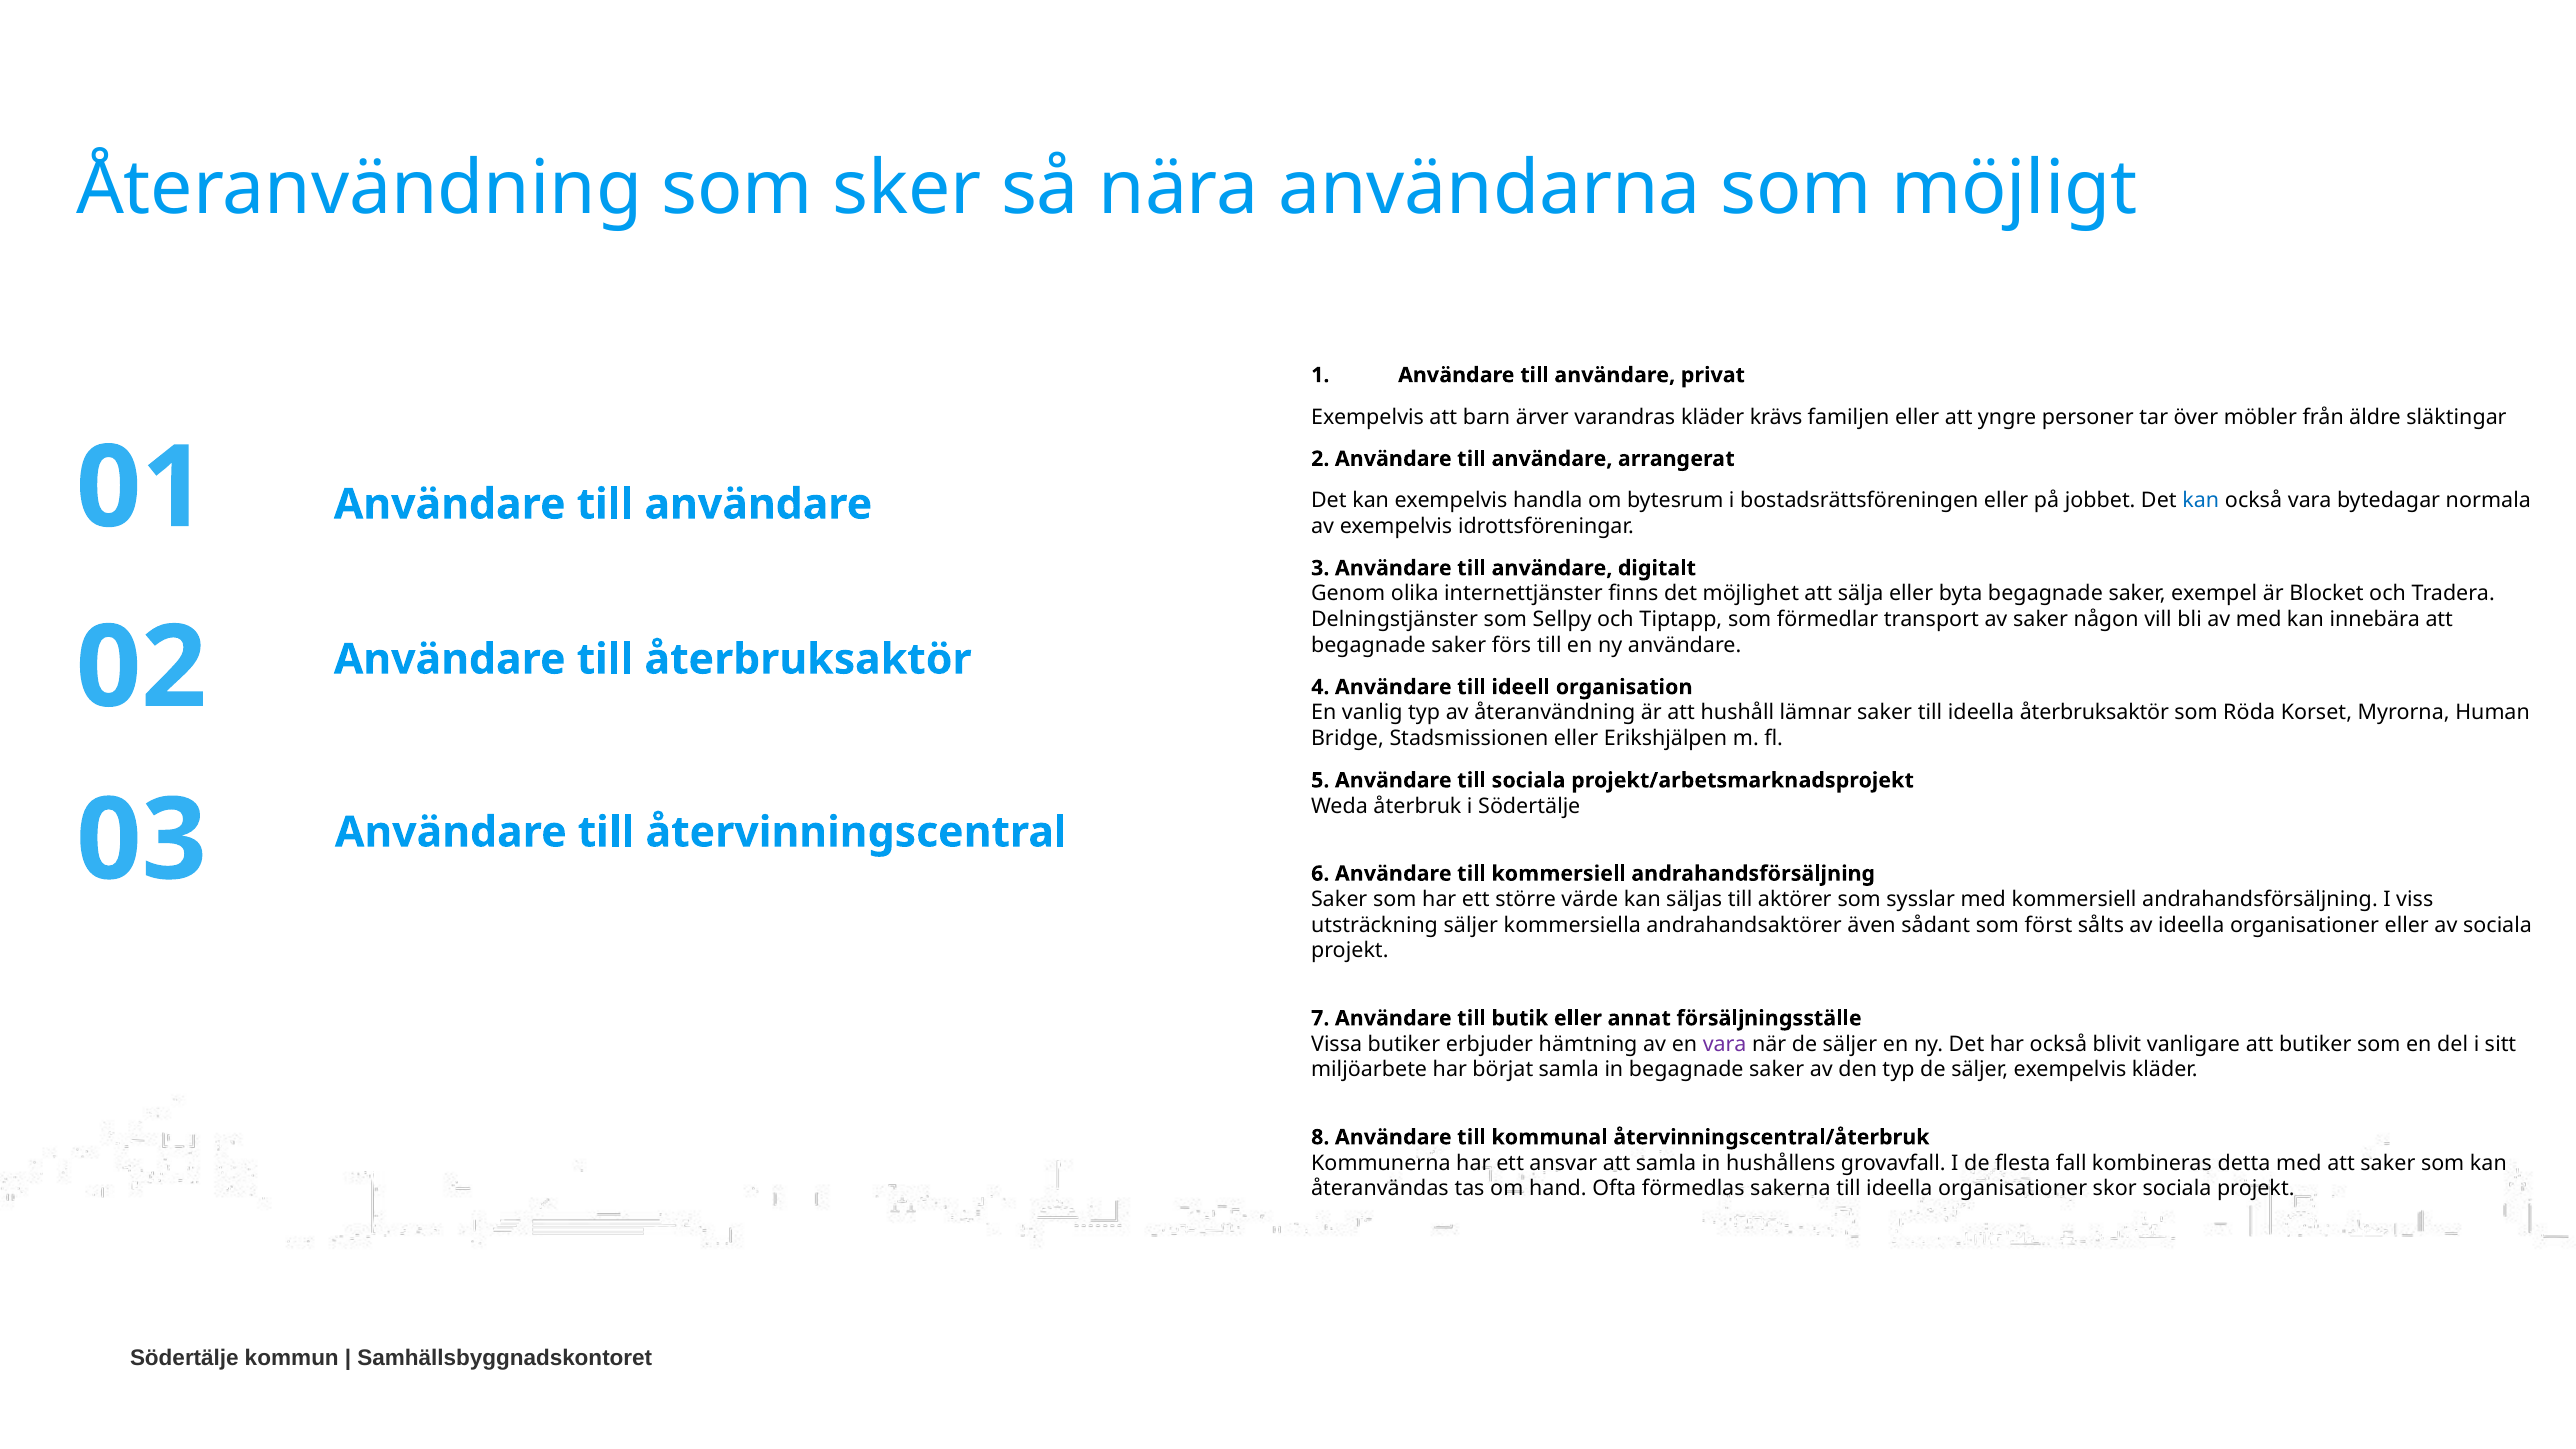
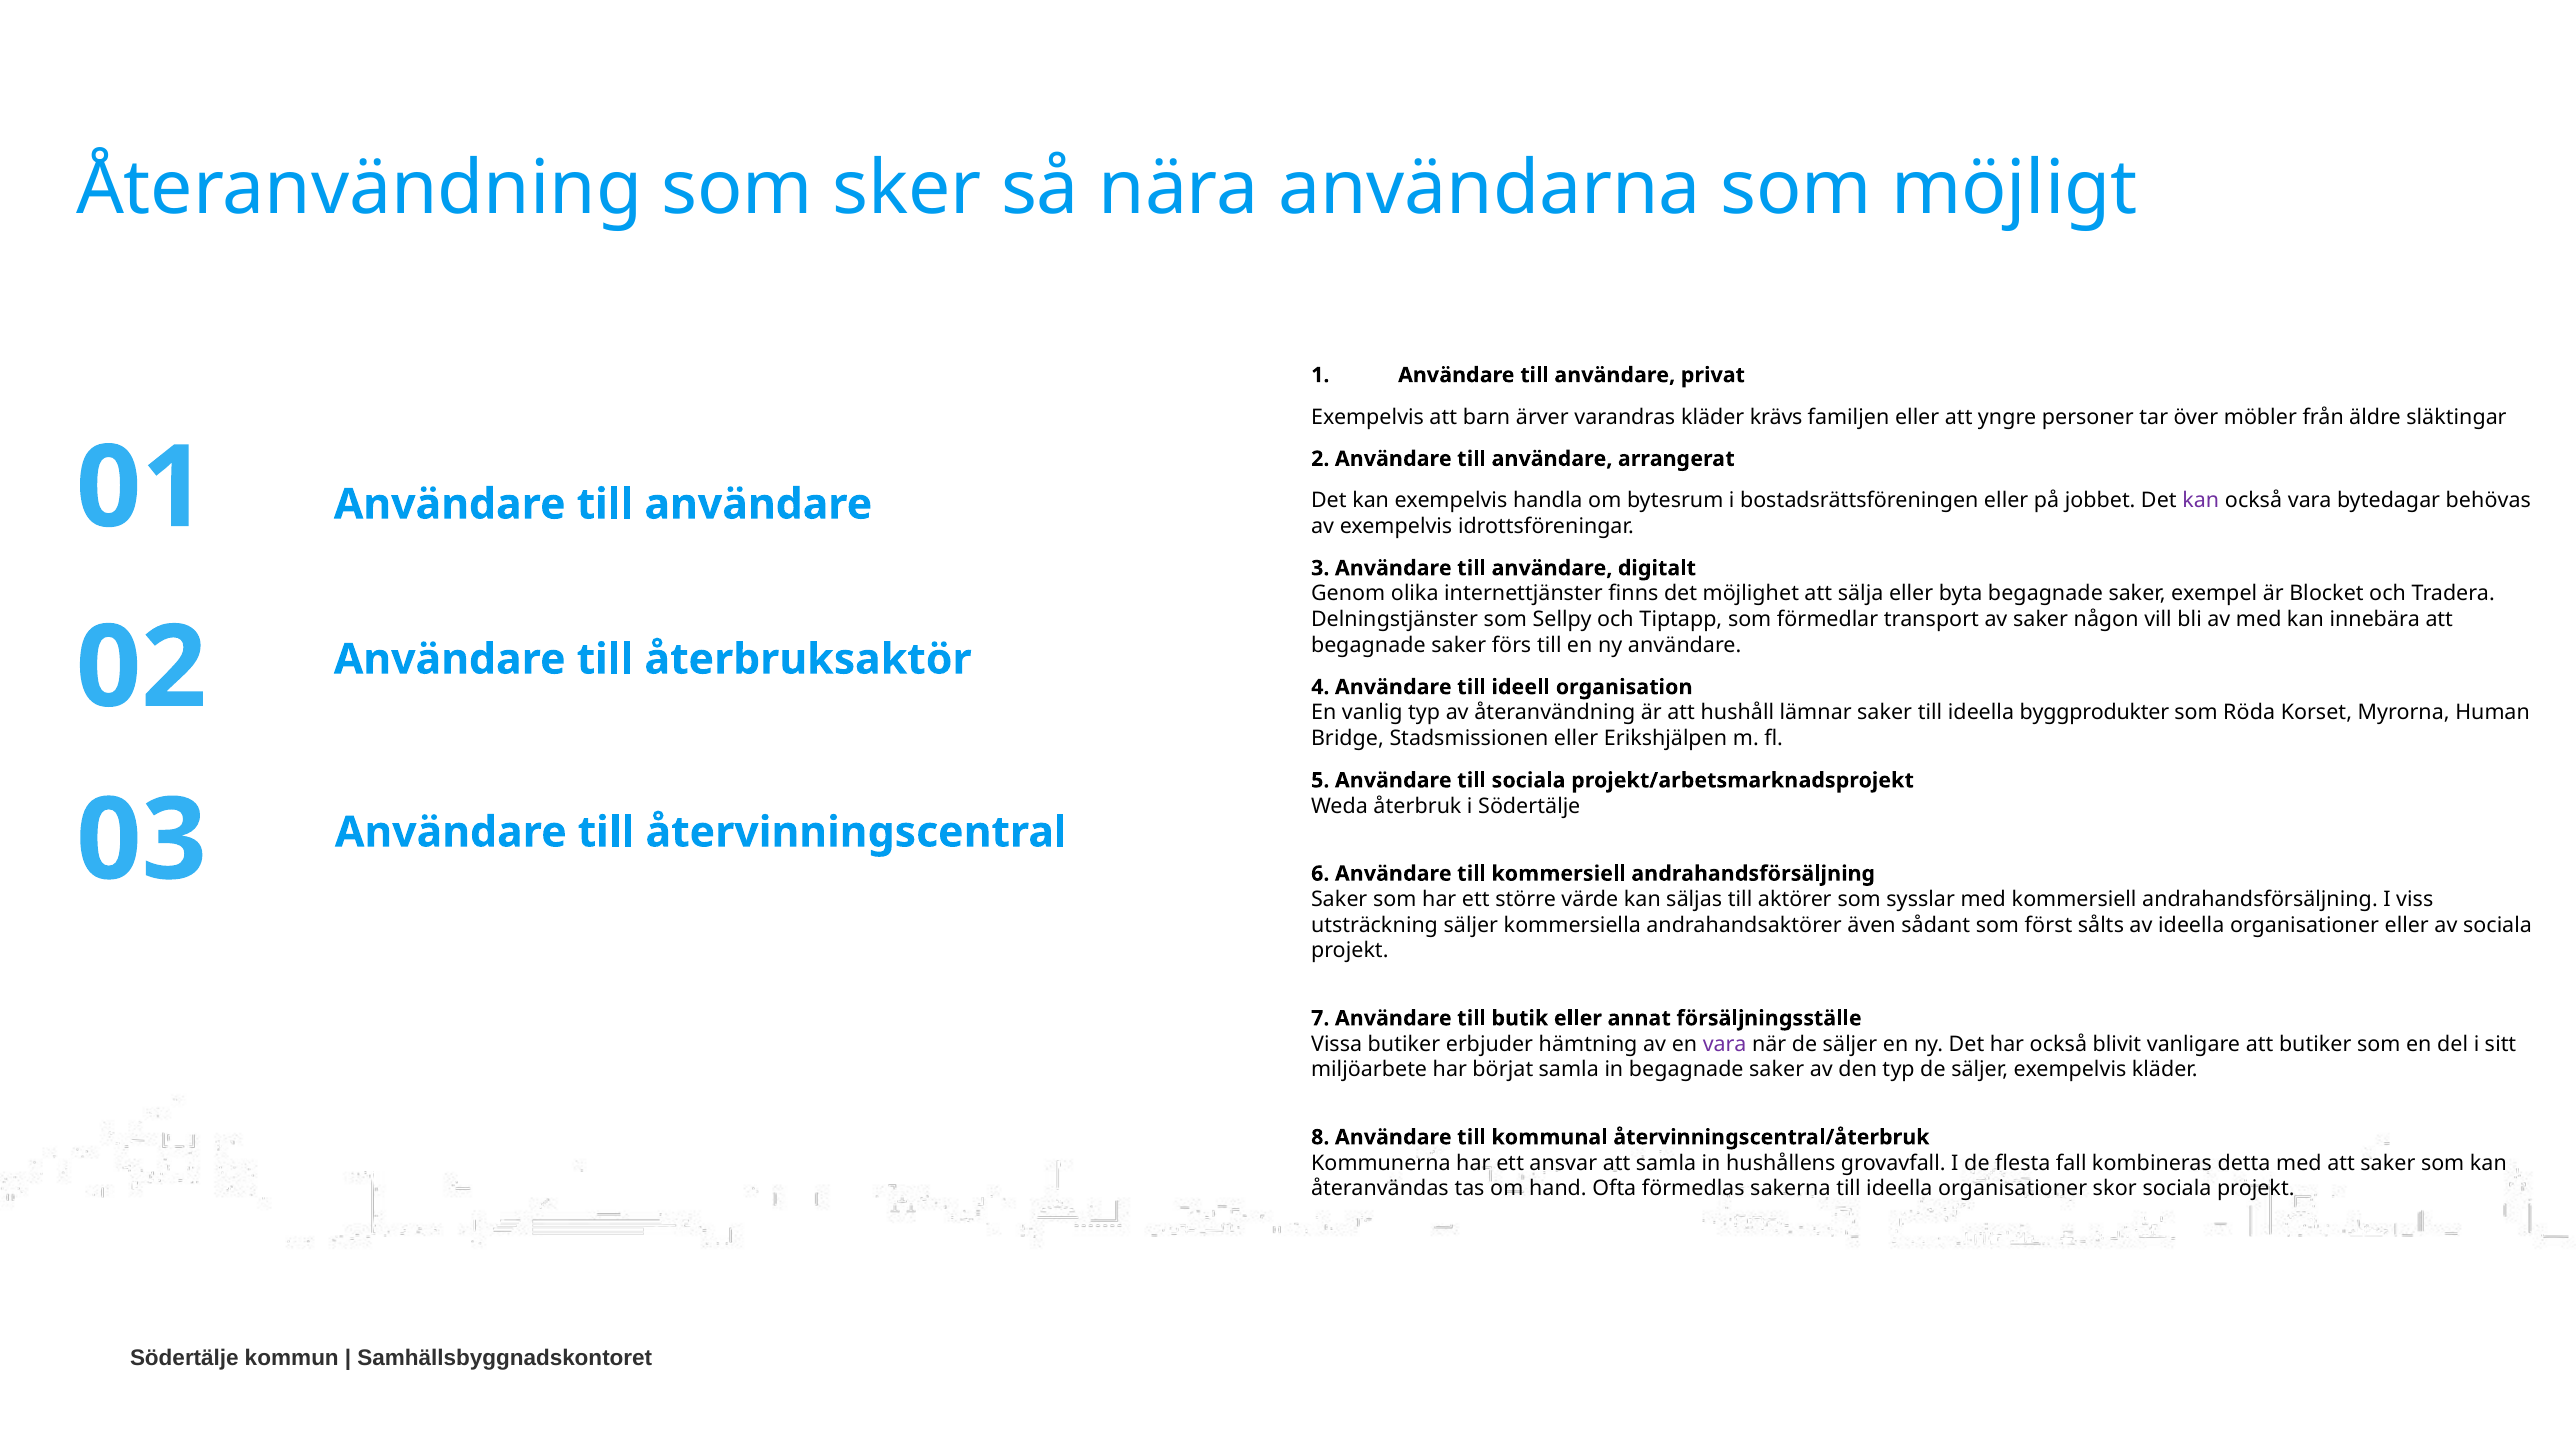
kan colour: blue -> purple (2201, 501)
normala: normala -> behövas (2488, 501)
ideella återbruksaktör: återbruksaktör -> byggprodukter (2094, 713)
